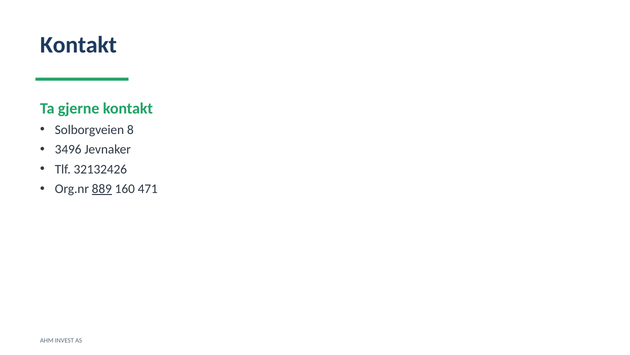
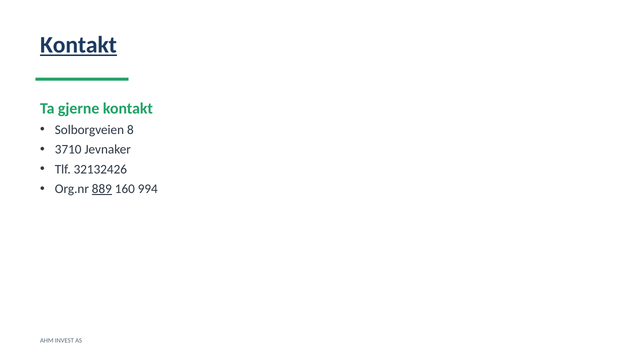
Kontakt underline: none -> present (78, 45)
3496: 3496 -> 3710 (68, 149)
471: 471 -> 994 (148, 189)
